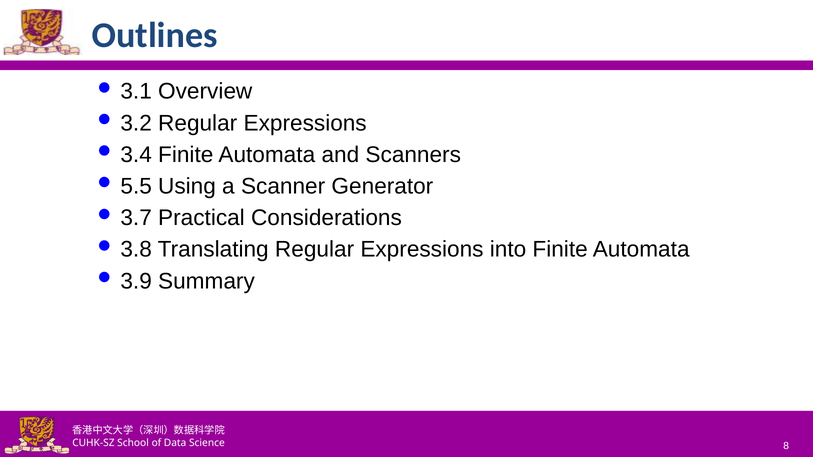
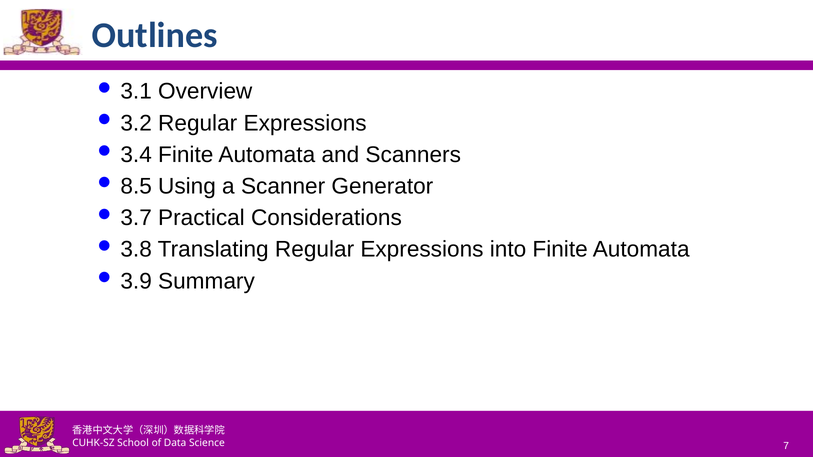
5.5: 5.5 -> 8.5 (136, 186)
8: 8 -> 7 (786, 446)
